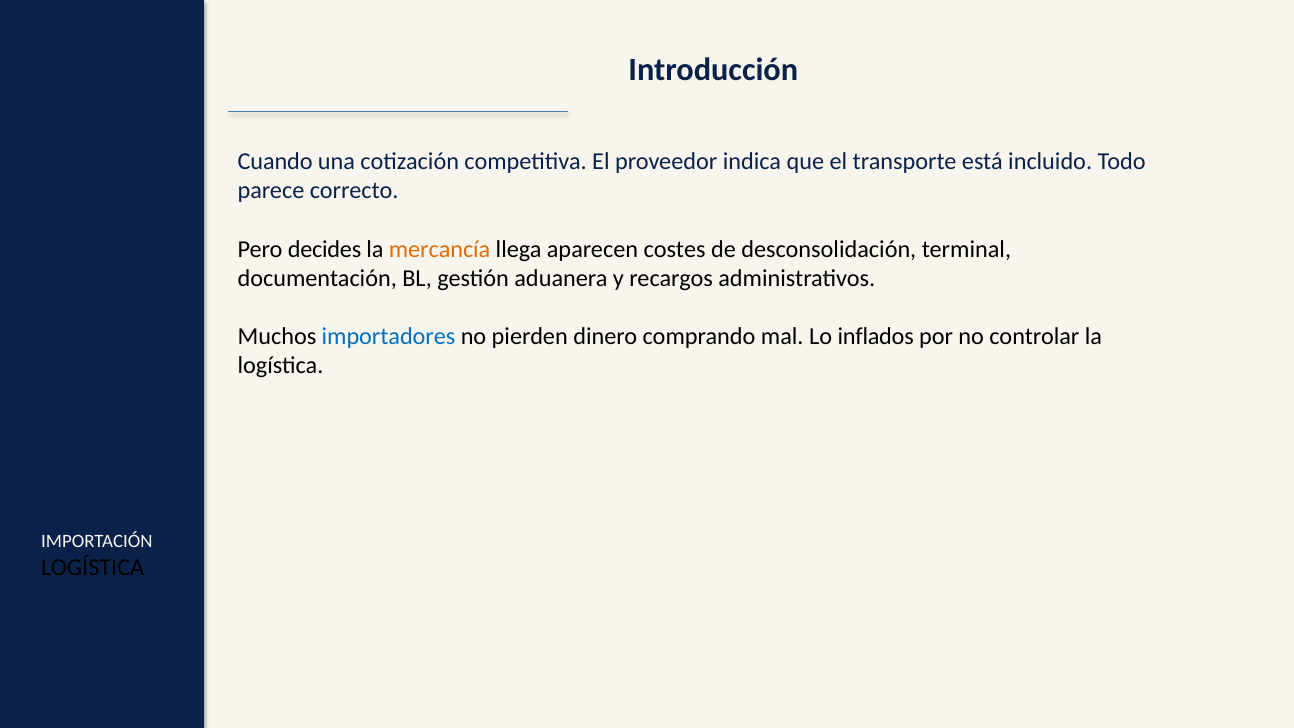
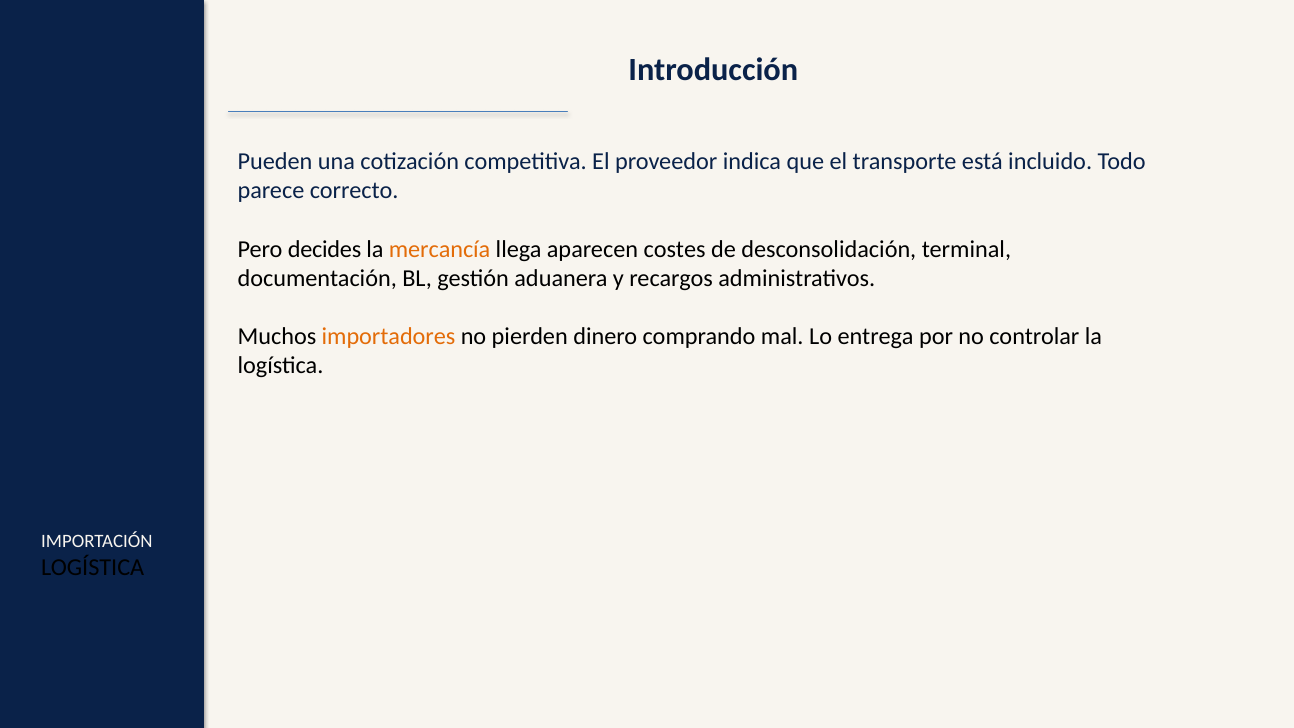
Cuando: Cuando -> Pueden (275, 162)
importadores colour: blue -> orange (389, 336)
inflados: inflados -> entrega (876, 336)
